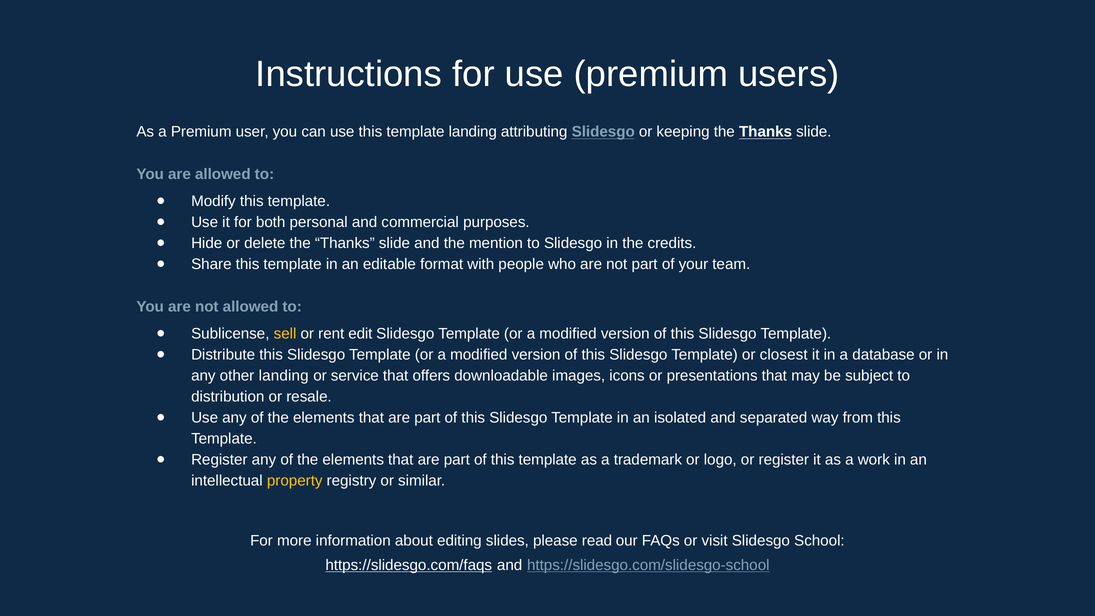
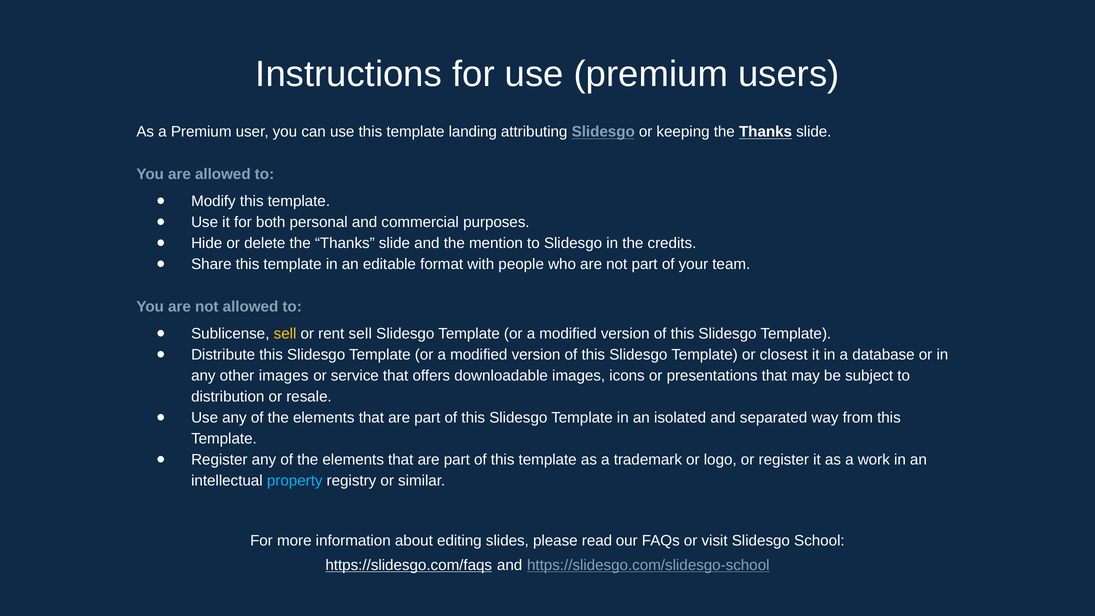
rent edit: edit -> sell (360, 334)
other landing: landing -> images (284, 376)
property colour: yellow -> light blue (295, 481)
